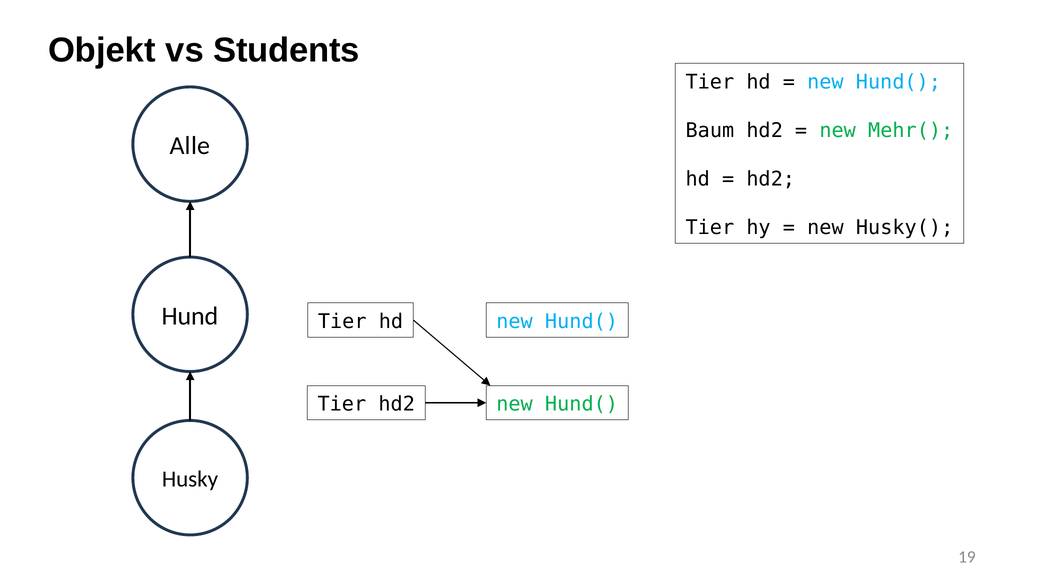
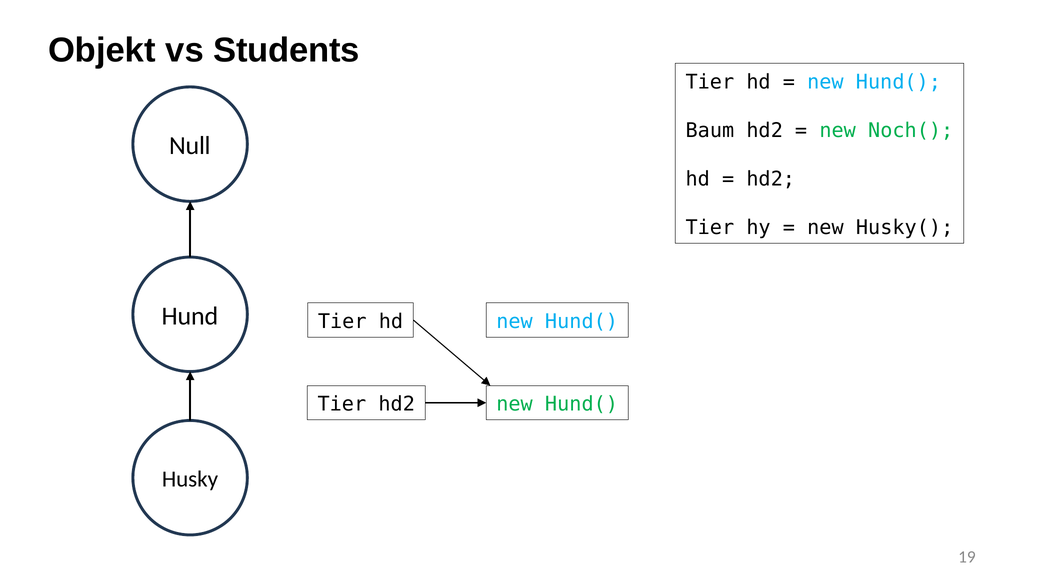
Mehr(: Mehr( -> Noch( (911, 131)
Alle: Alle -> Null (190, 146)
